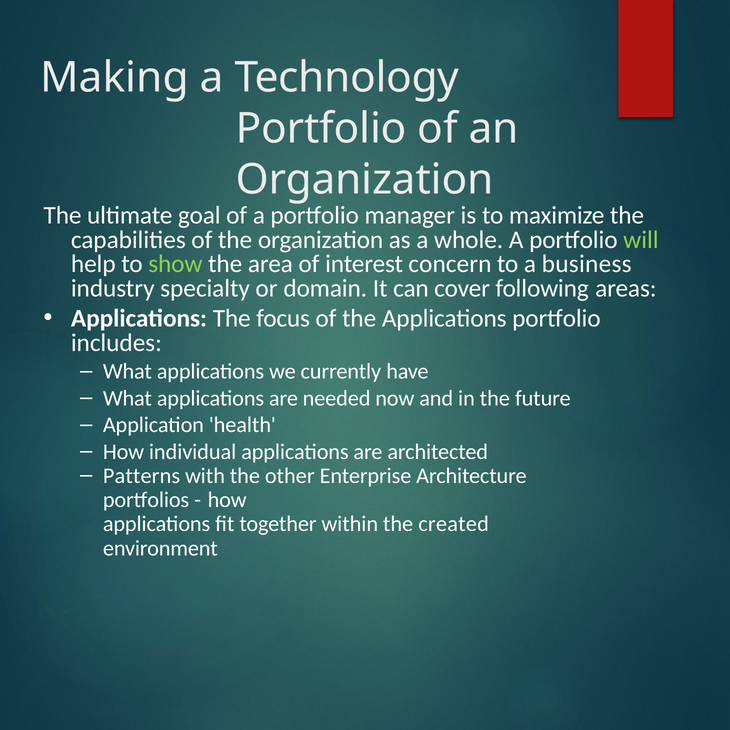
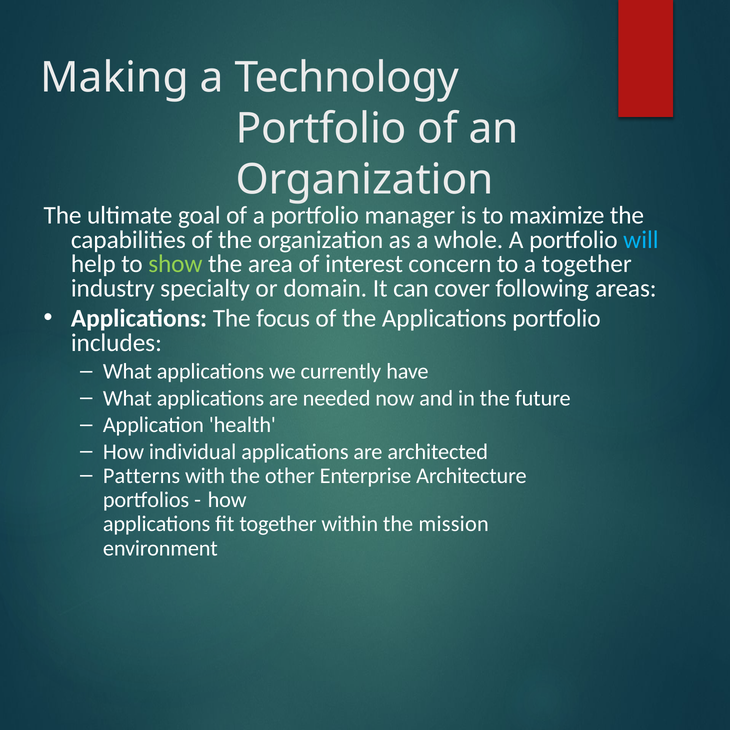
will colour: light green -> light blue (641, 240)
a business: business -> together (587, 264)
created: created -> mission (454, 524)
